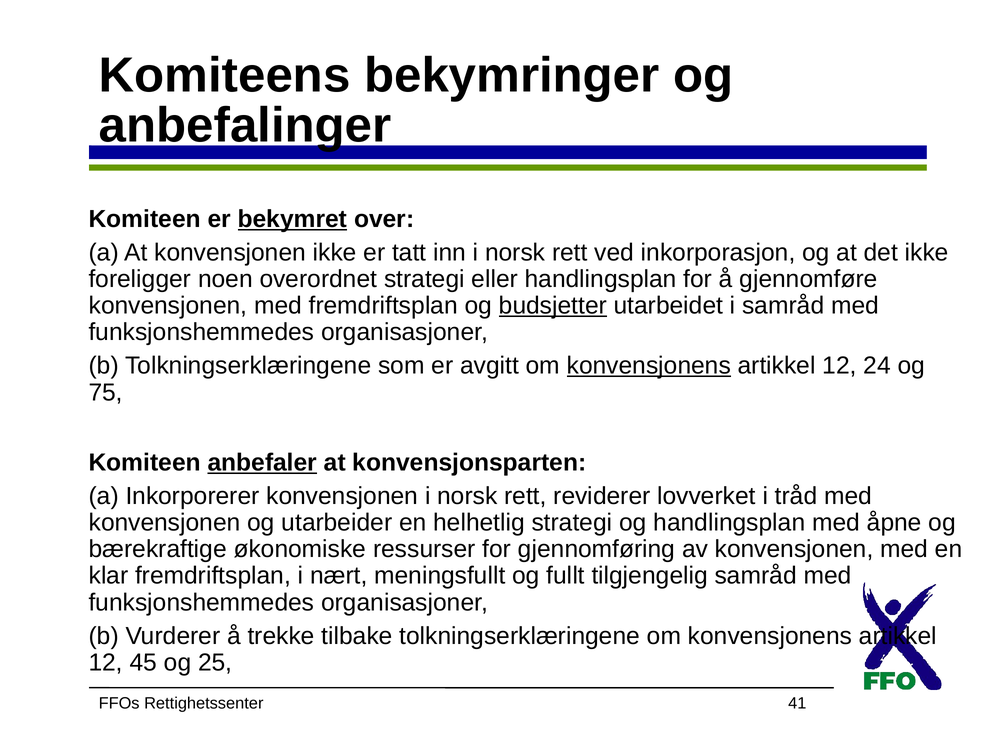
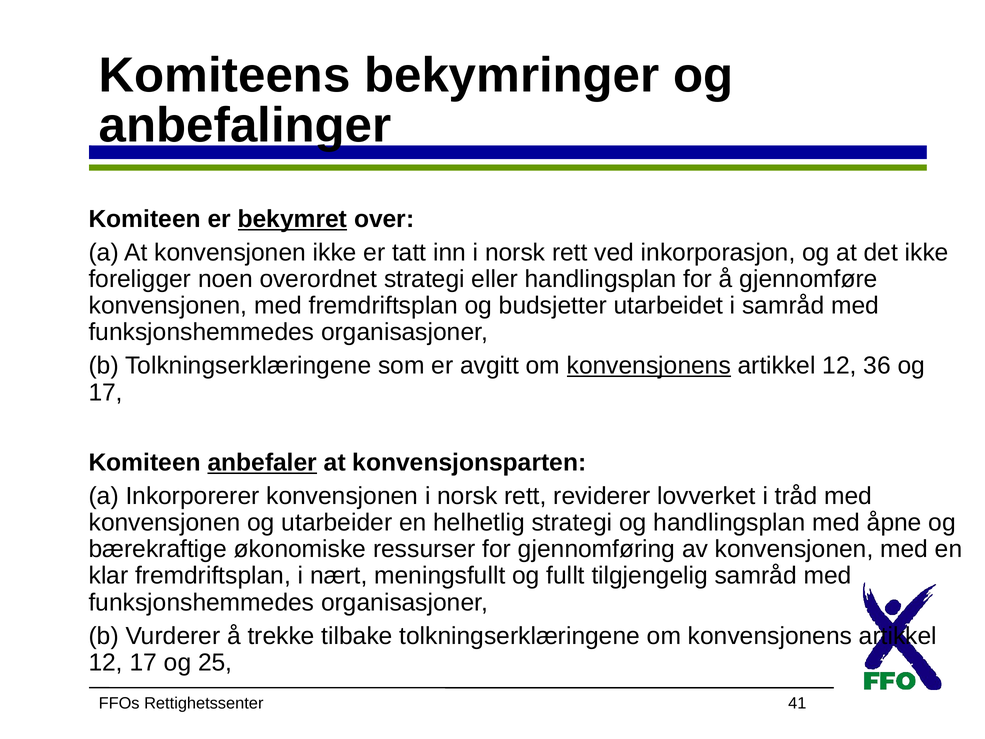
budsjetter underline: present -> none (553, 306)
24: 24 -> 36 (877, 366)
75: 75 -> 17 (106, 392)
12 45: 45 -> 17 (143, 662)
